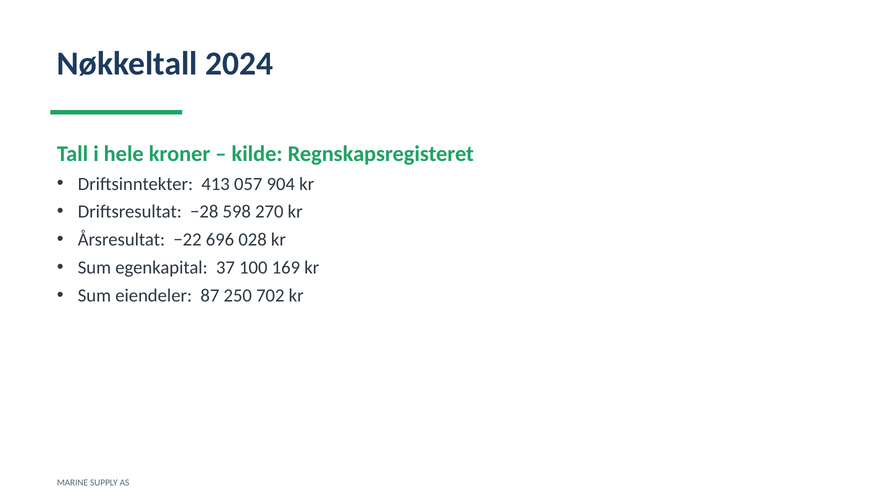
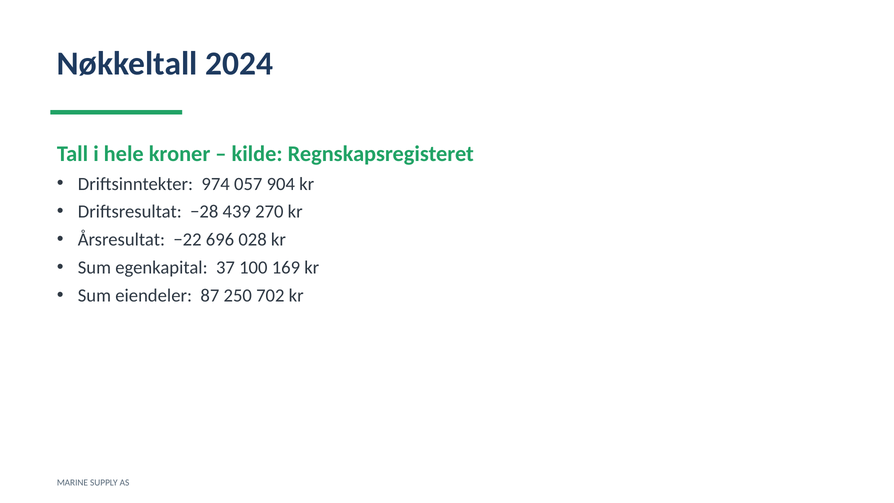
413: 413 -> 974 (216, 184)
598: 598 -> 439 (237, 212)
